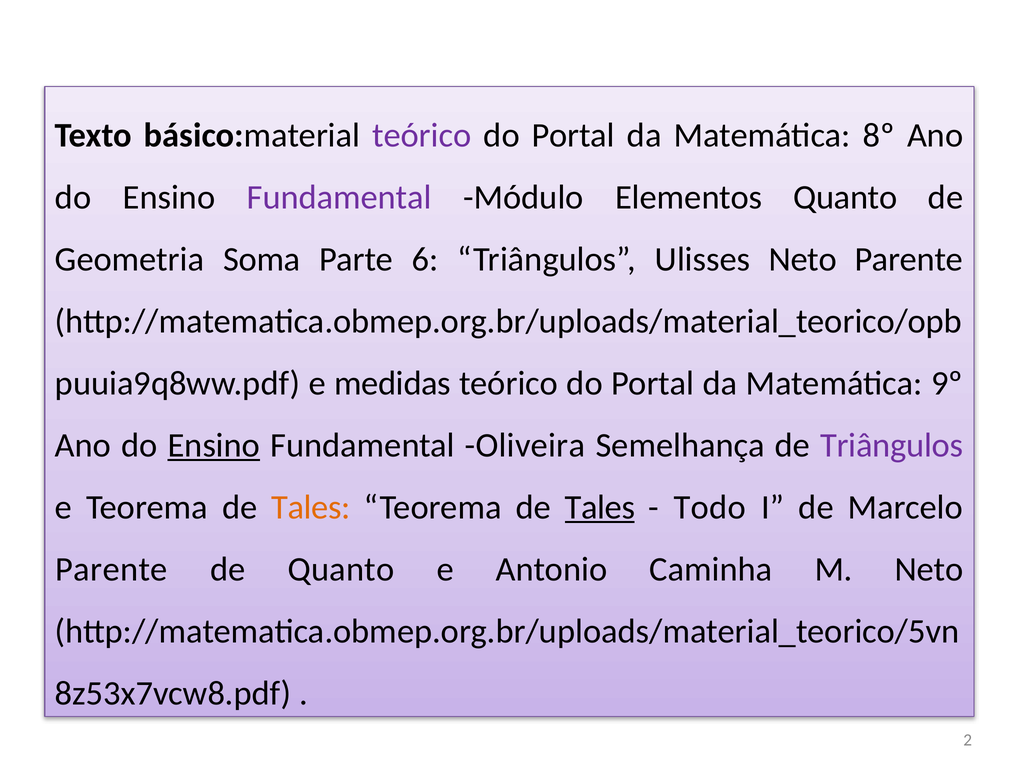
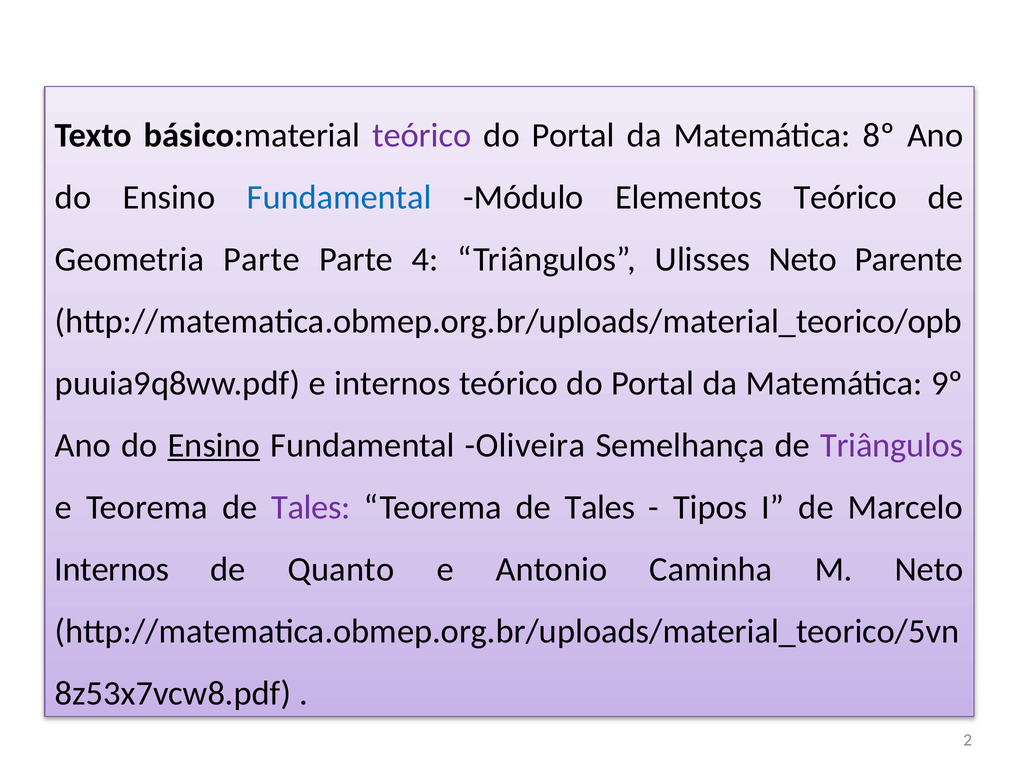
Fundamental colour: purple -> blue (339, 197)
Elementos Quanto: Quanto -> Teórico (845, 197)
Geometria Soma: Soma -> Parte (261, 259)
6: 6 -> 4 (425, 259)
e medidas: medidas -> internos (392, 383)
Tales colour: orange -> purple (311, 508)
Tales underline: present -> none (600, 508)
Todo: Todo -> Tipos (710, 508)
Parente: Parente -> Internos (112, 570)
